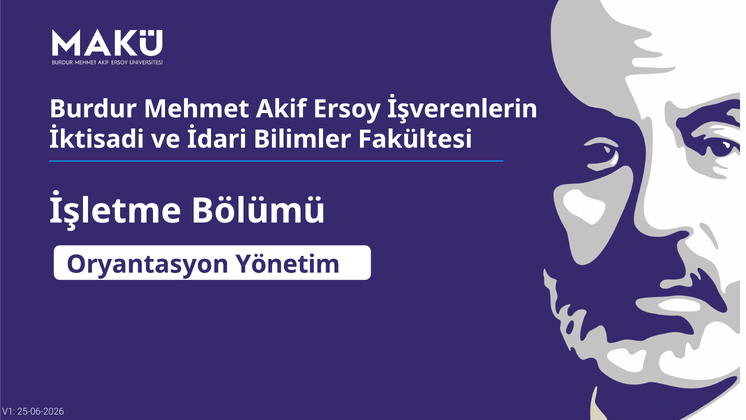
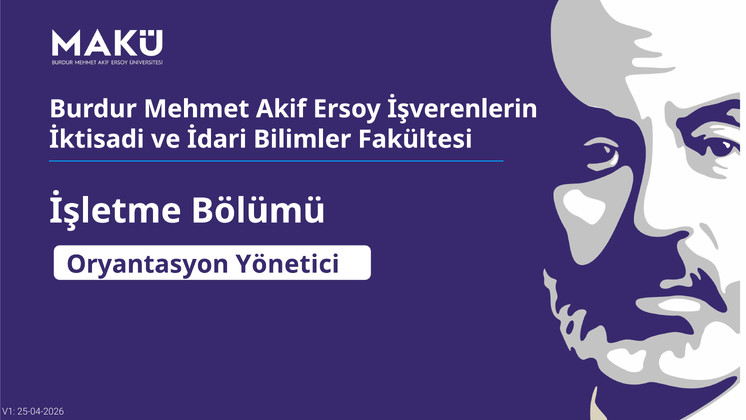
Yönetim: Yönetim -> Yönetici (287, 264)
25-06-2026: 25-06-2026 -> 25-04-2026 (41, 411)
